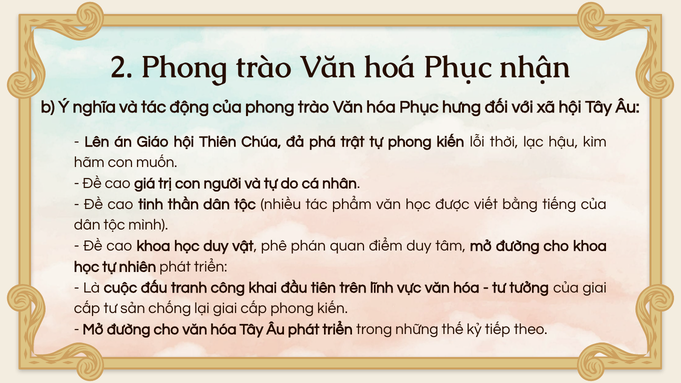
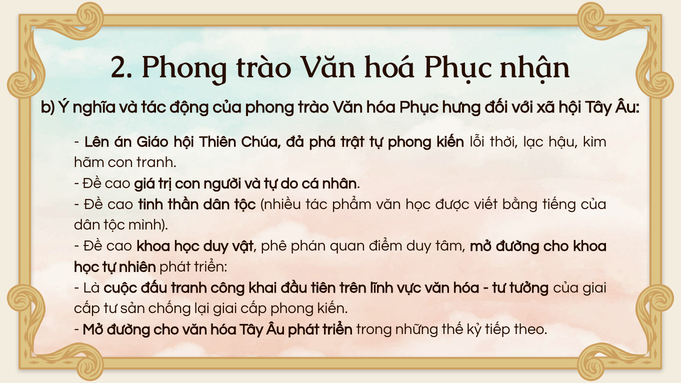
con muốn: muốn -> tranh (157, 162)
